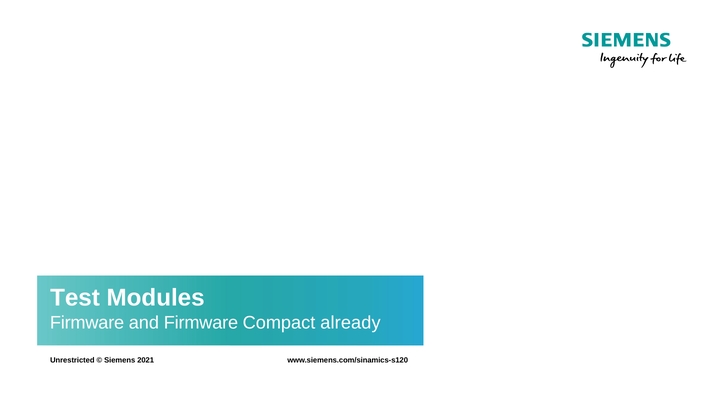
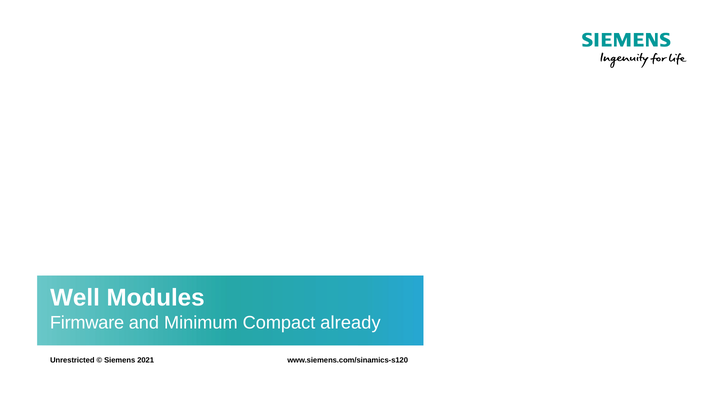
Test: Test -> Well (75, 298)
and Firmware: Firmware -> Minimum (201, 323)
